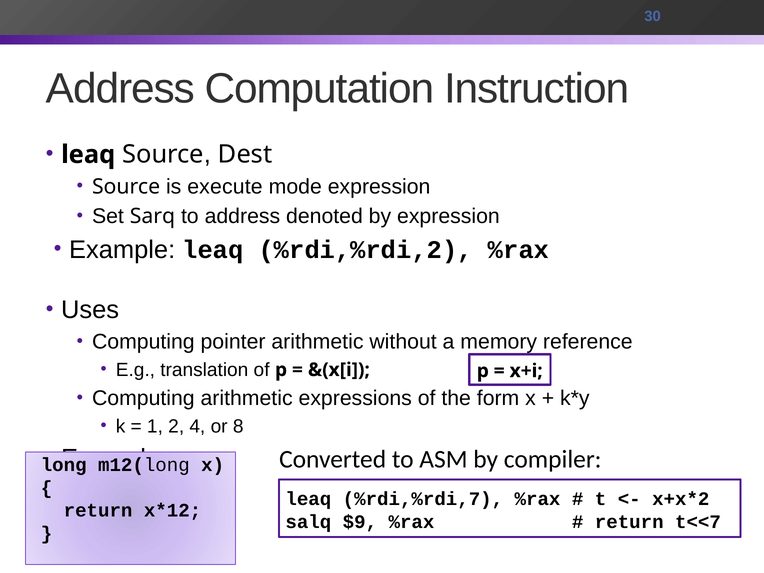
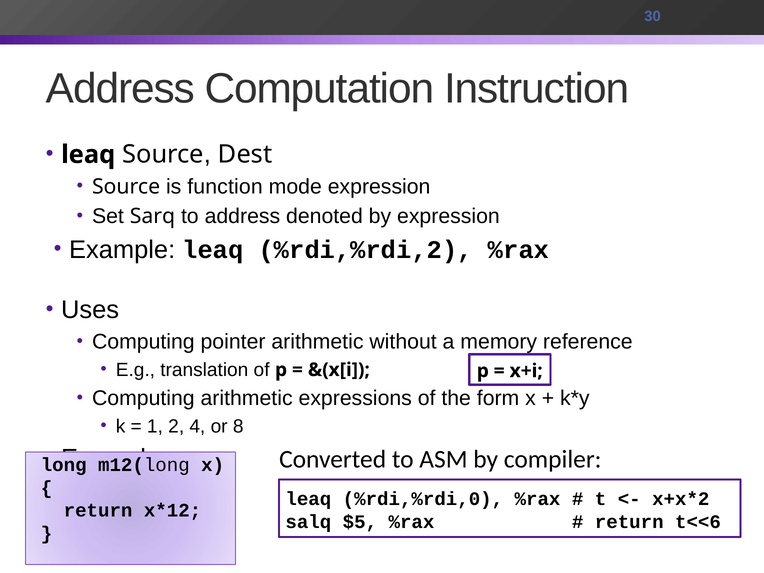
execute: execute -> function (225, 187)
%rdi,%rdi,7: %rdi,%rdi,7 -> %rdi,%rdi,0 (423, 499)
$9: $9 -> $5 (360, 522)
t<<7: t<<7 -> t<<6 (698, 522)
